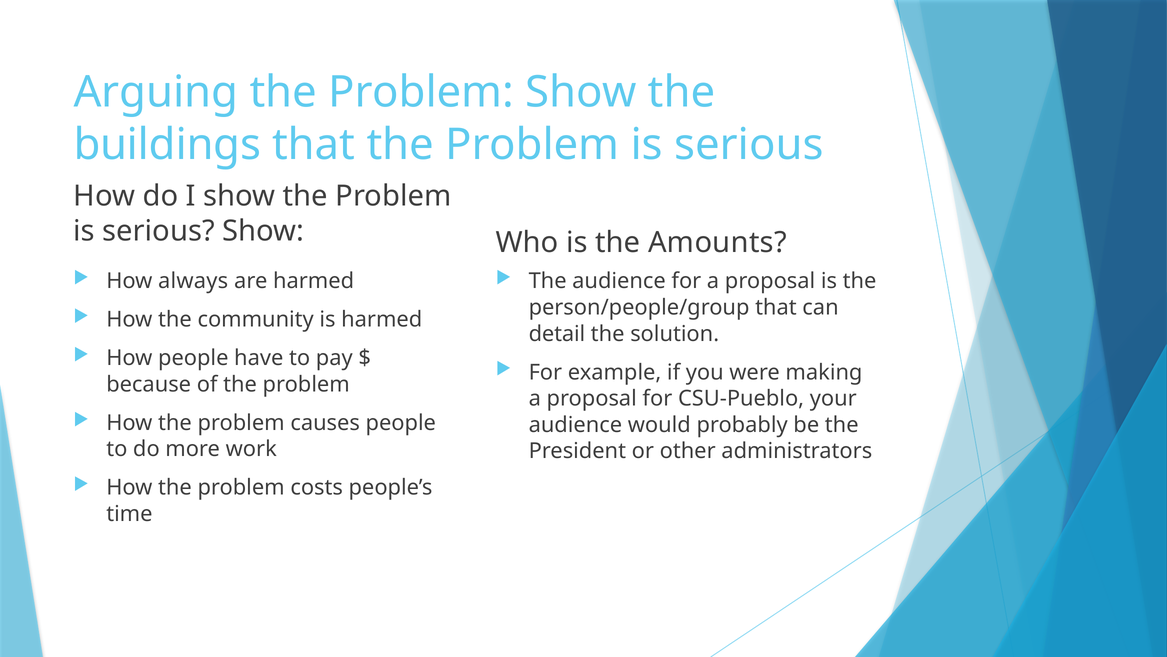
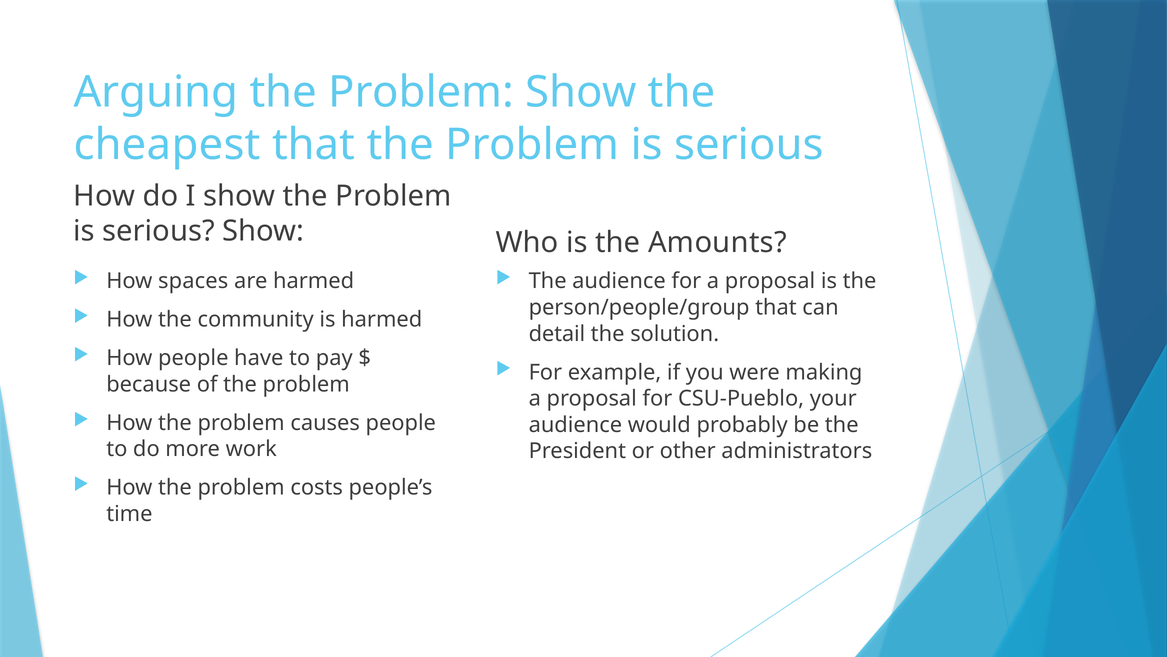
buildings: buildings -> cheapest (167, 145)
always: always -> spaces (193, 281)
